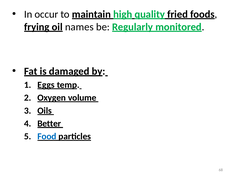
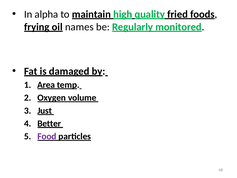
occur: occur -> alpha (46, 14)
Eggs: Eggs -> Area (46, 85)
Oils: Oils -> Just (45, 110)
Food colour: blue -> purple (47, 136)
